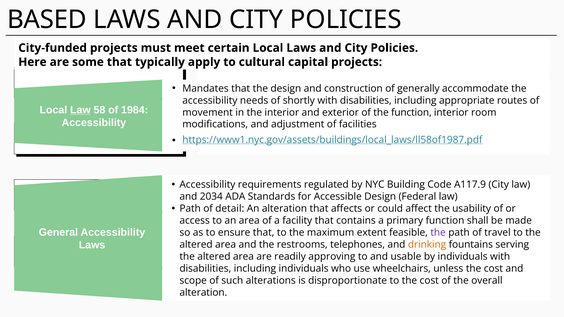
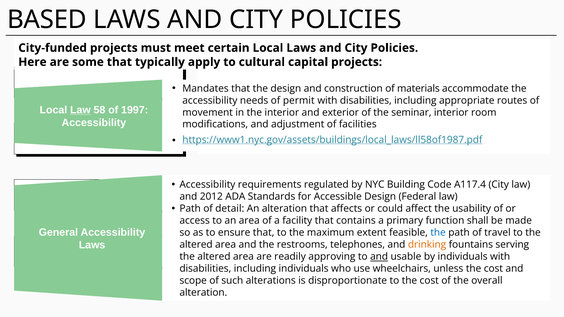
generally: generally -> materials (418, 88)
shortly: shortly -> permit (299, 100)
1984: 1984 -> 1997 (135, 110)
the function: function -> seminar (411, 112)
A117.9: A117.9 -> A117.4 (470, 185)
2034: 2034 -> 2012 (211, 197)
the colour: purple -> blue (438, 233)
and underline: none -> present (379, 257)
